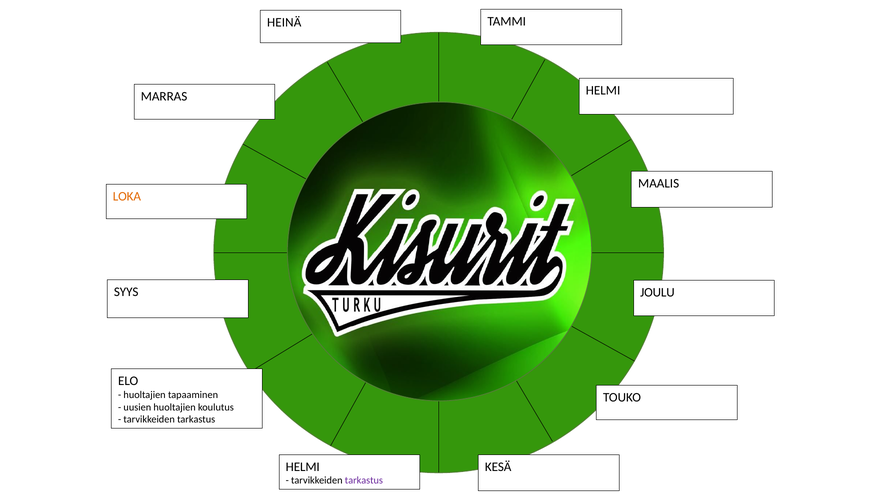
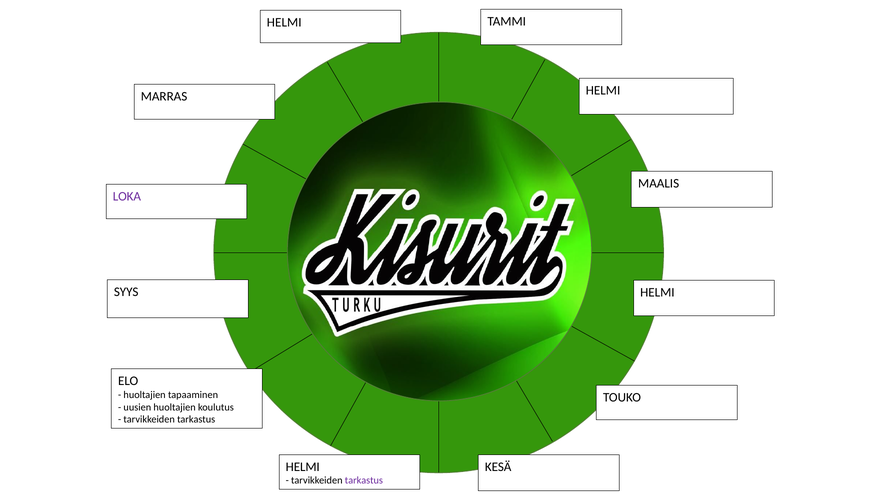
HEINÄ: HEINÄ -> HELMI (284, 22)
LOKA colour: orange -> purple (127, 196)
JOULU: JOULU -> HELMI (657, 292)
